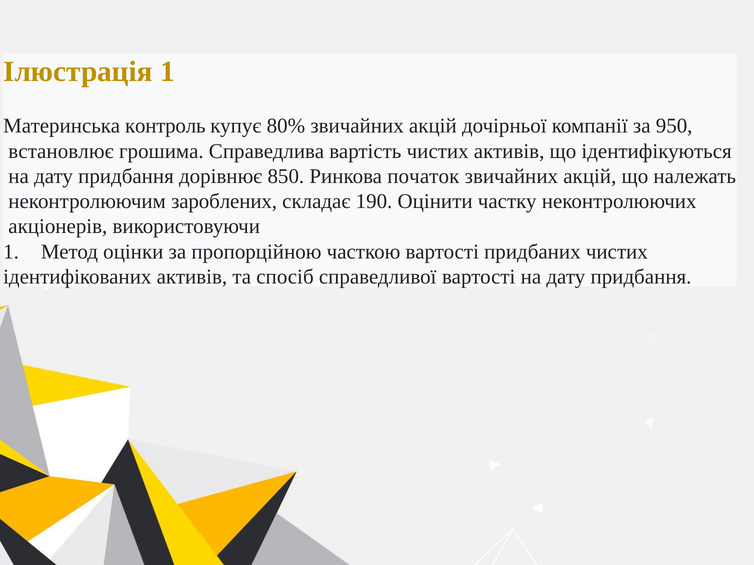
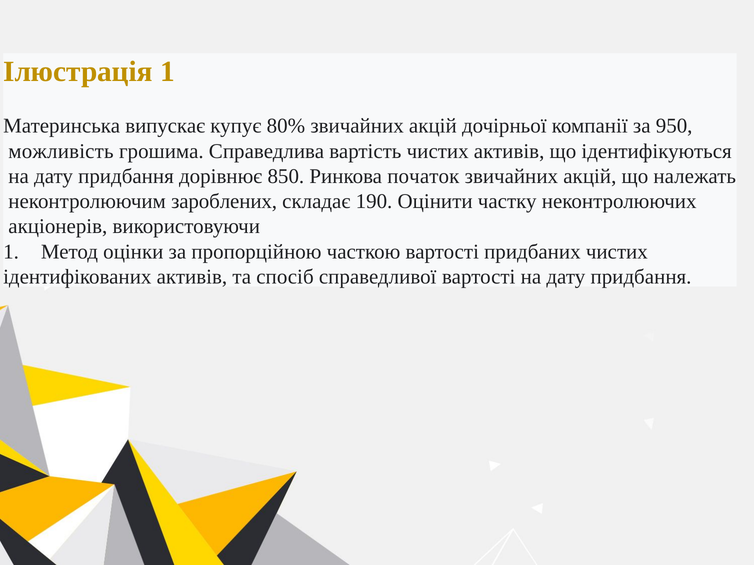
контроль: контроль -> випускає (165, 126)
встановлює: встановлює -> можливість (61, 151)
